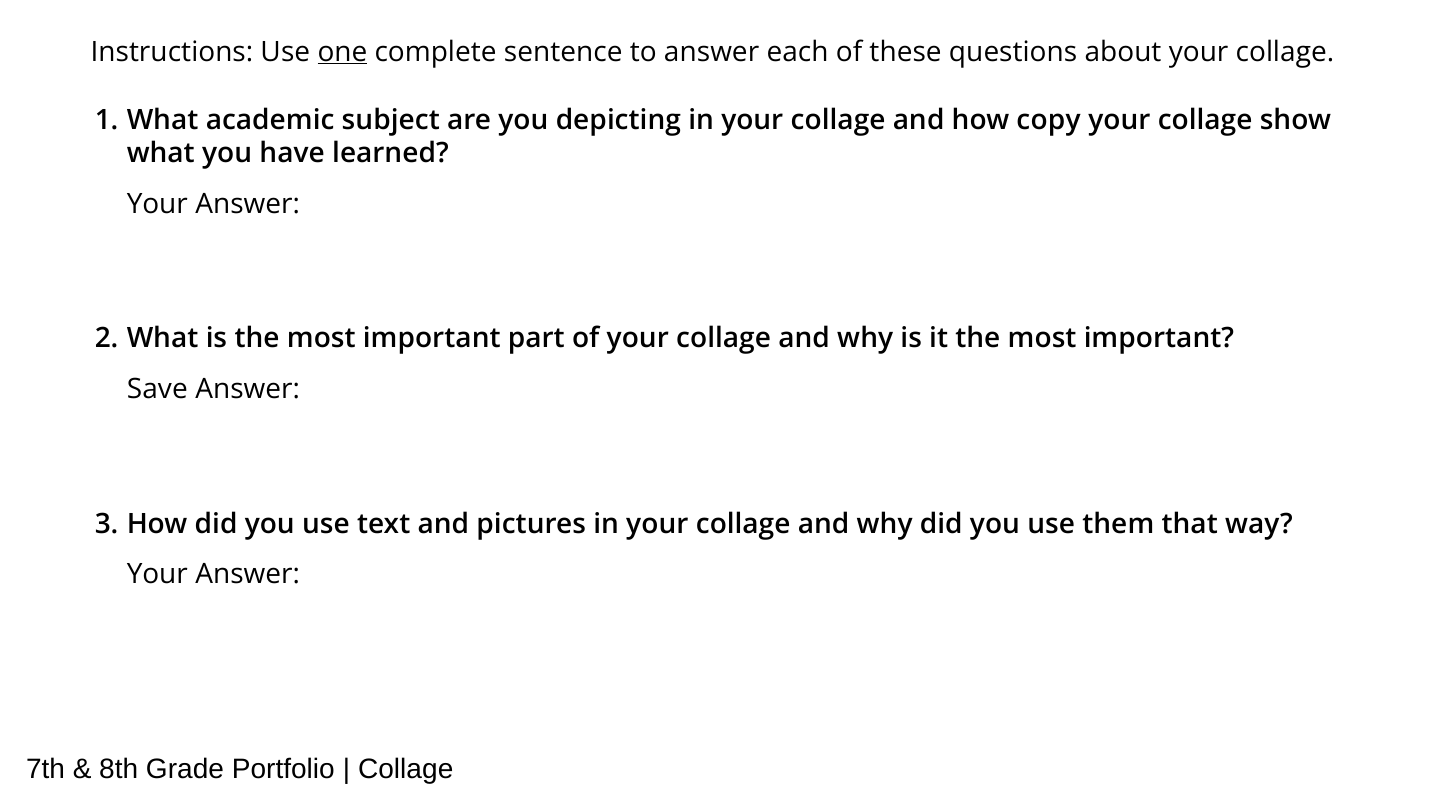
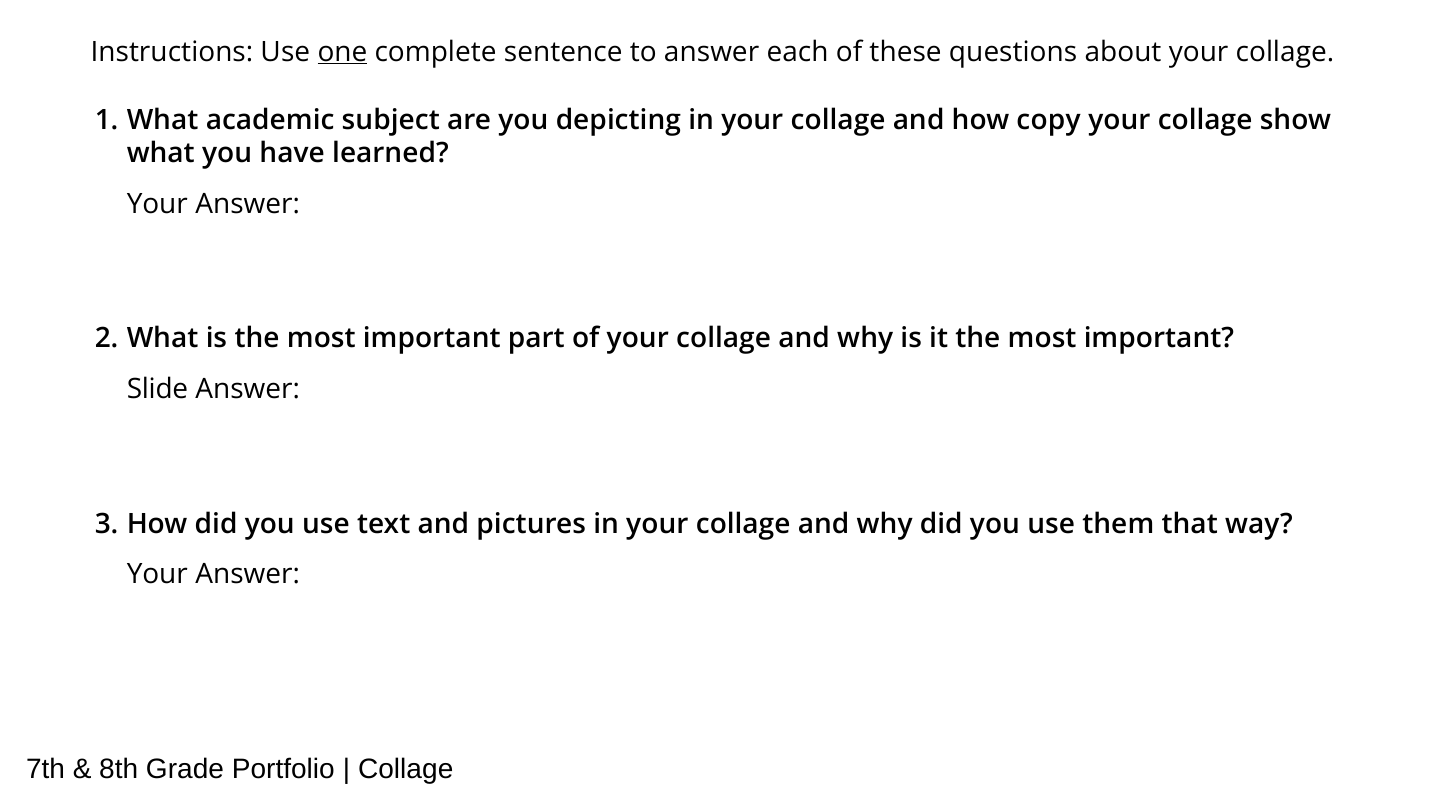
Save: Save -> Slide (157, 389)
